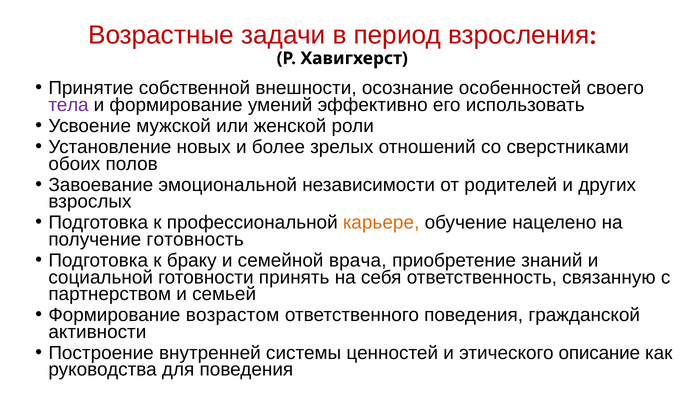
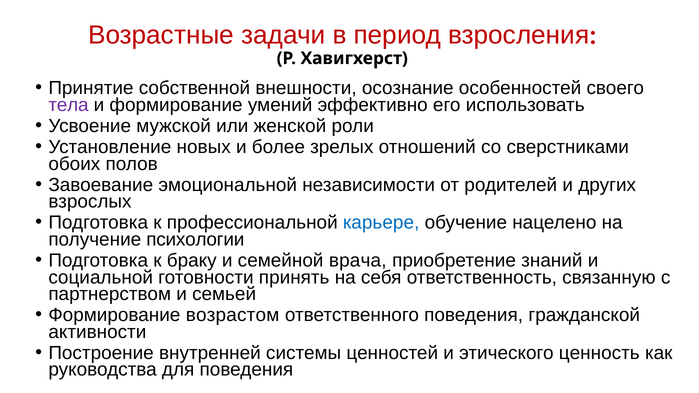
карьере colour: orange -> blue (381, 223)
готовность: готовность -> психологии (195, 240)
описание: описание -> ценность (599, 353)
